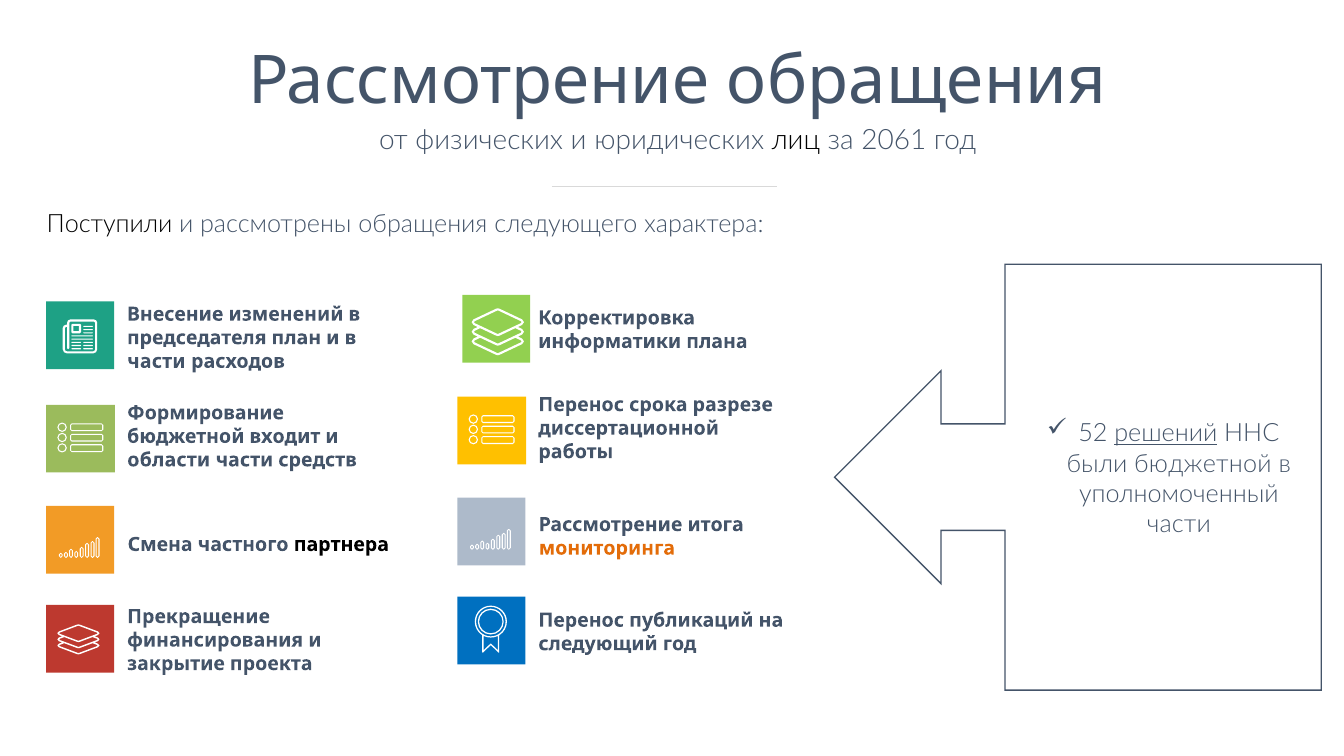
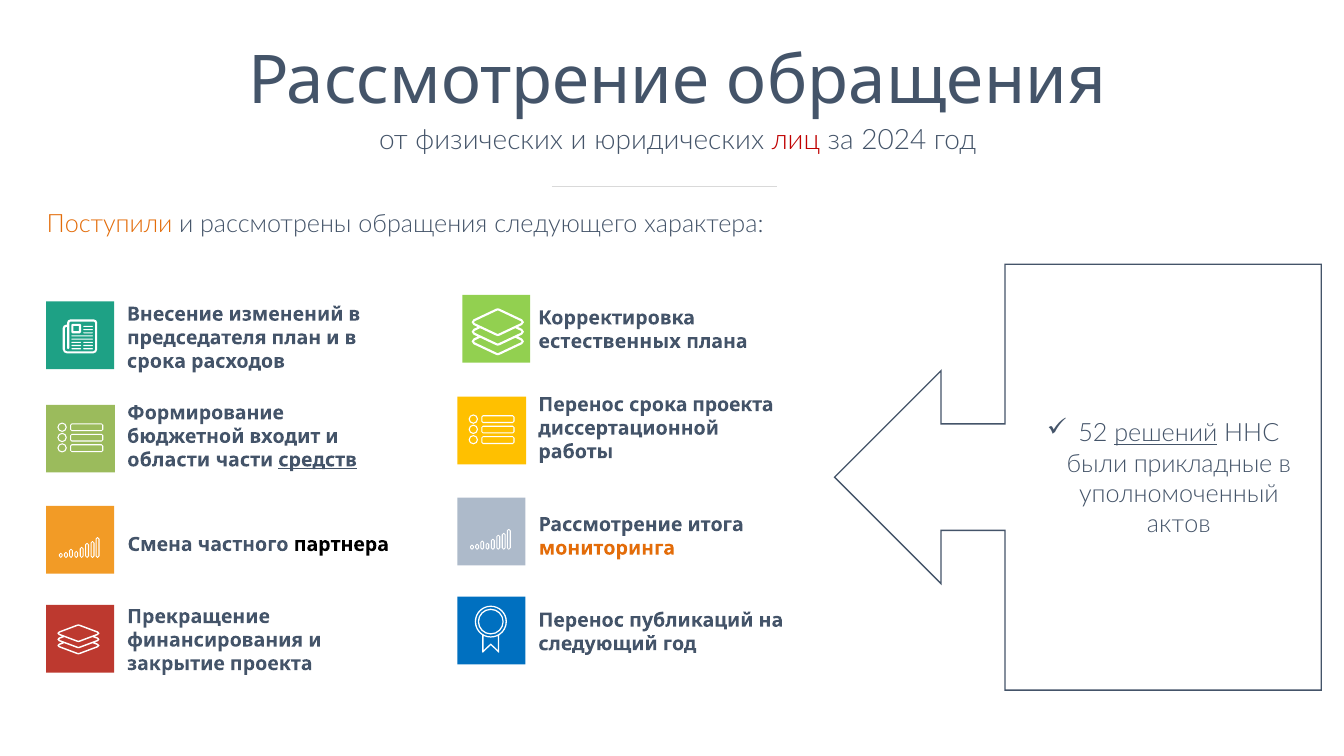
лиц colour: black -> red (796, 141)
2061: 2061 -> 2024 (894, 141)
Поступили colour: black -> orange (109, 224)
информатики: информатики -> естественных (610, 341)
части: части -> срока (156, 361)
срока разрезе: разрезе -> проекта (733, 405)
были бюджетной: бюджетной -> прикладные (1203, 464)
средств underline: none -> present (318, 460)
части: части -> актов (1179, 524)
